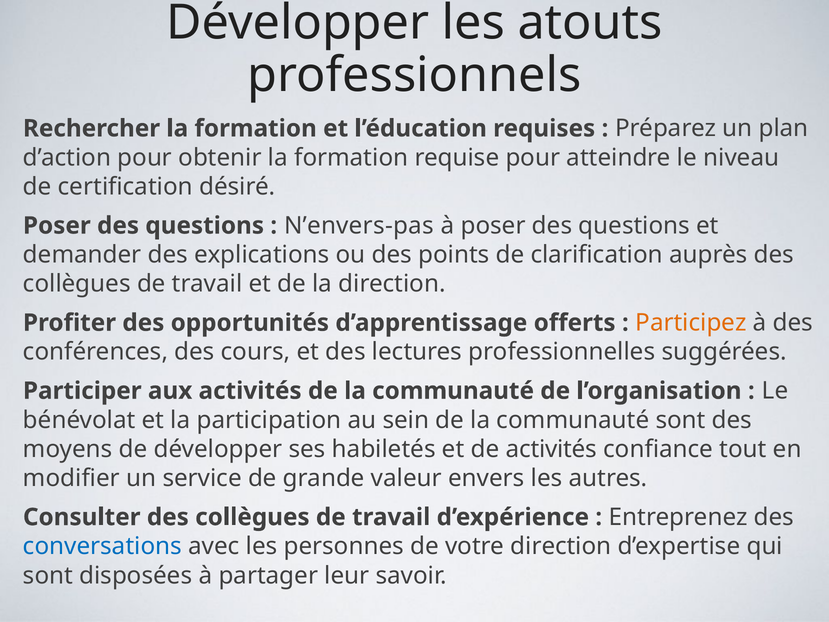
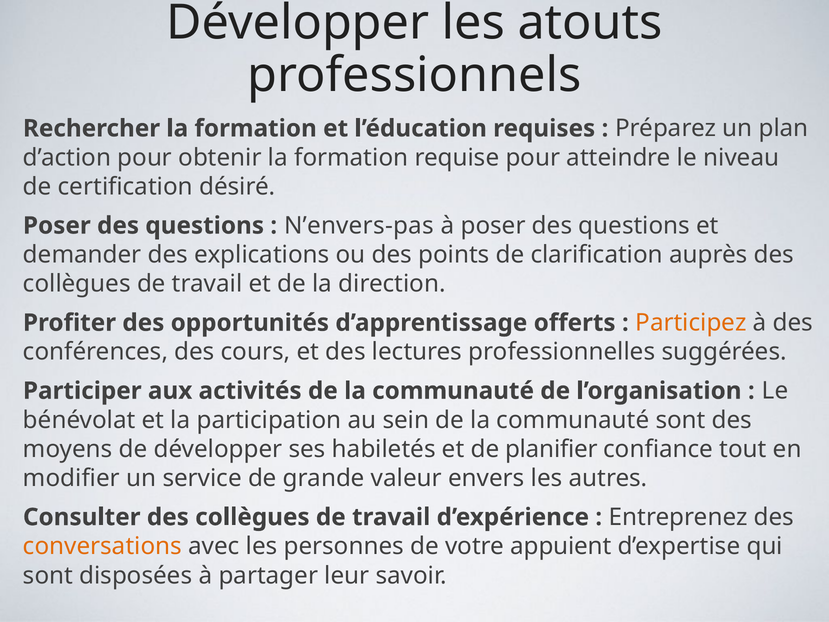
de activités: activités -> planifier (551, 449)
conversations colour: blue -> orange (102, 546)
votre direction: direction -> appuient (561, 546)
